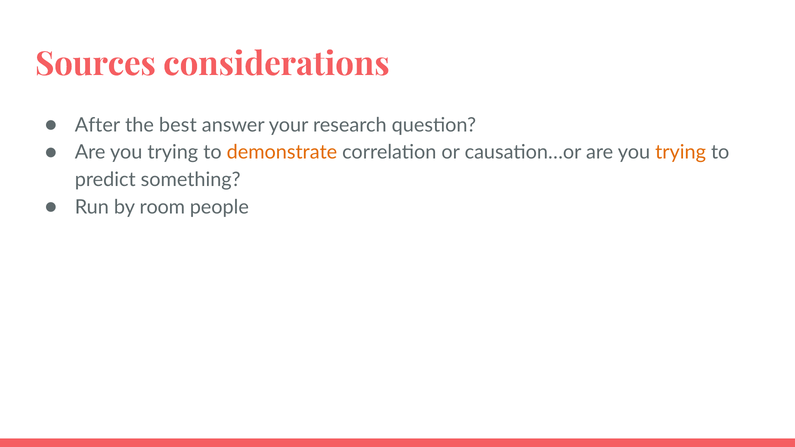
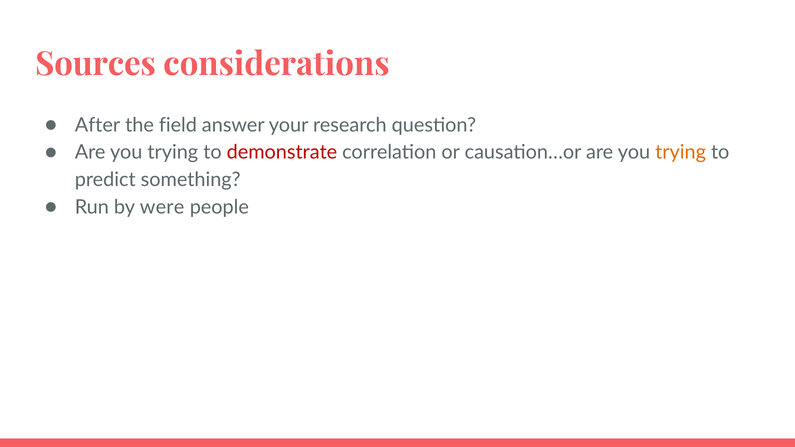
best: best -> field (178, 125)
demonstrate colour: orange -> red (282, 152)
room: room -> were (162, 207)
